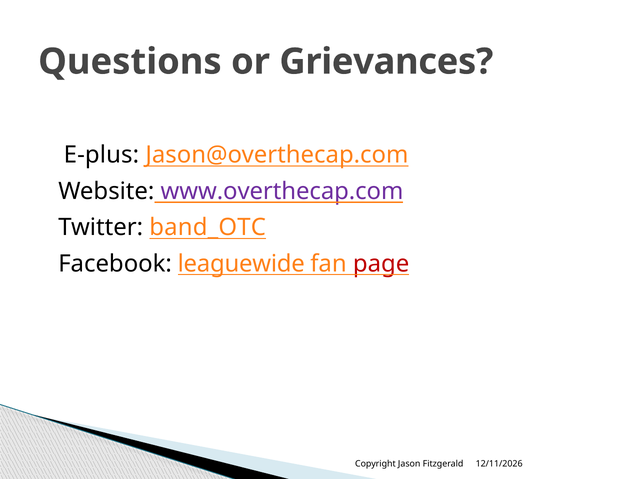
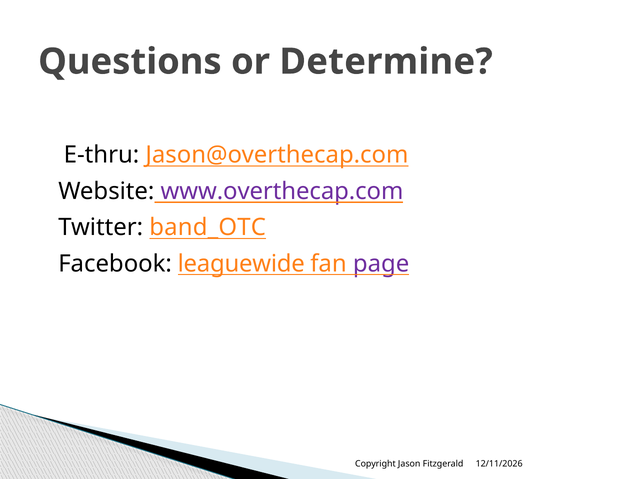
Grievances: Grievances -> Determine (386, 62)
E-plus: E-plus -> E-thru (101, 155)
page colour: red -> purple (381, 263)
